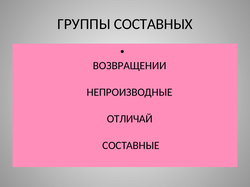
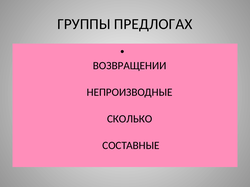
СОСТАВНЫХ: СОСТАВНЫХ -> ПРЕДЛОГАХ (153, 24)
ОТЛИЧАЙ: ОТЛИЧАЙ -> СКОЛЬКО (130, 119)
